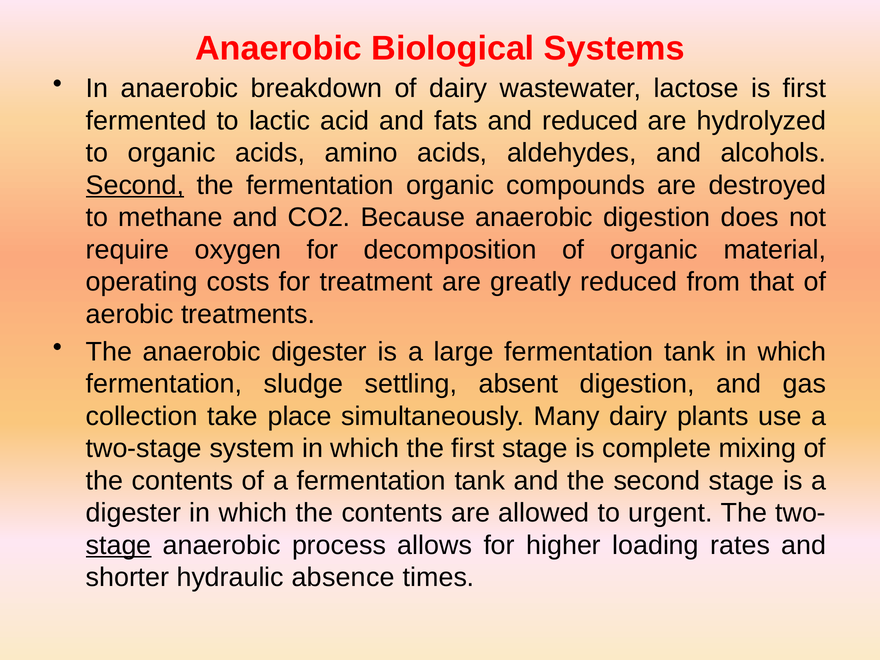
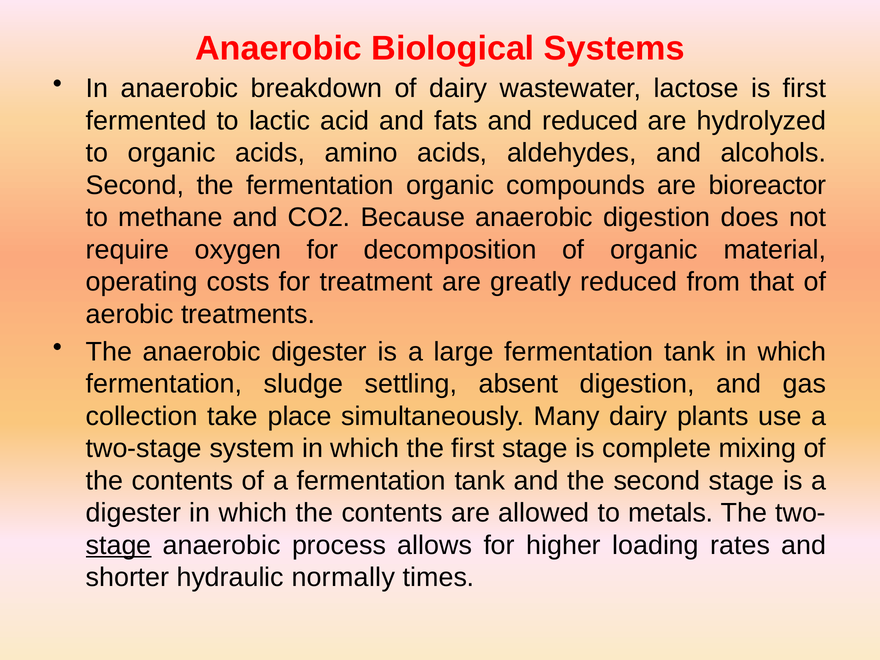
Second underline: present -> none (135, 185)
destroyed: destroyed -> bioreactor (767, 185)
urgent: urgent -> metals (671, 513)
absence: absence -> normally (343, 578)
